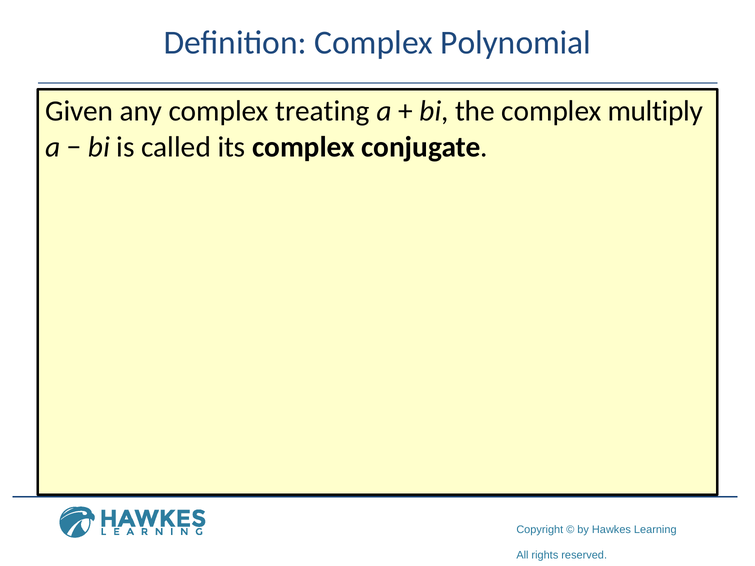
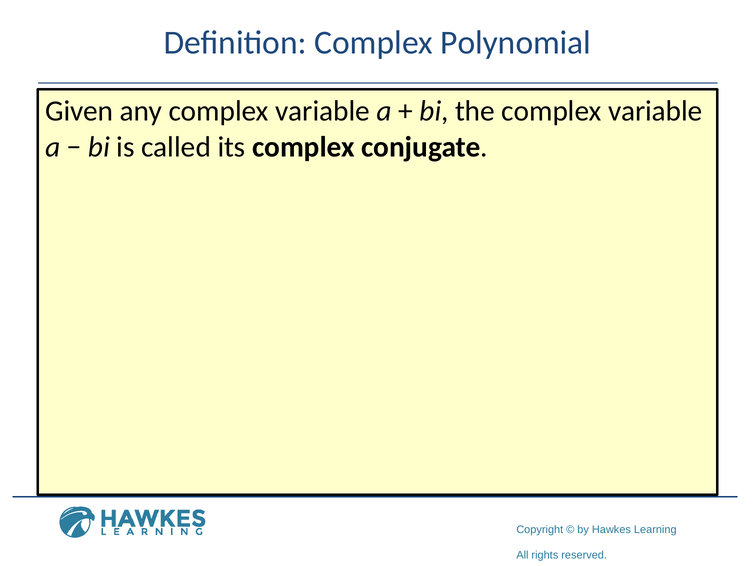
any complex treating: treating -> variable (323, 111)
the complex multiply: multiply -> variable (655, 111)
